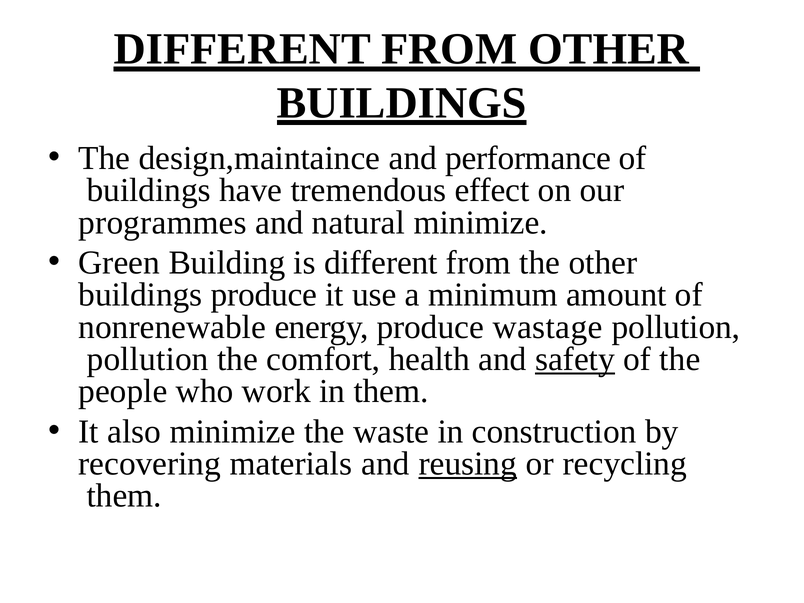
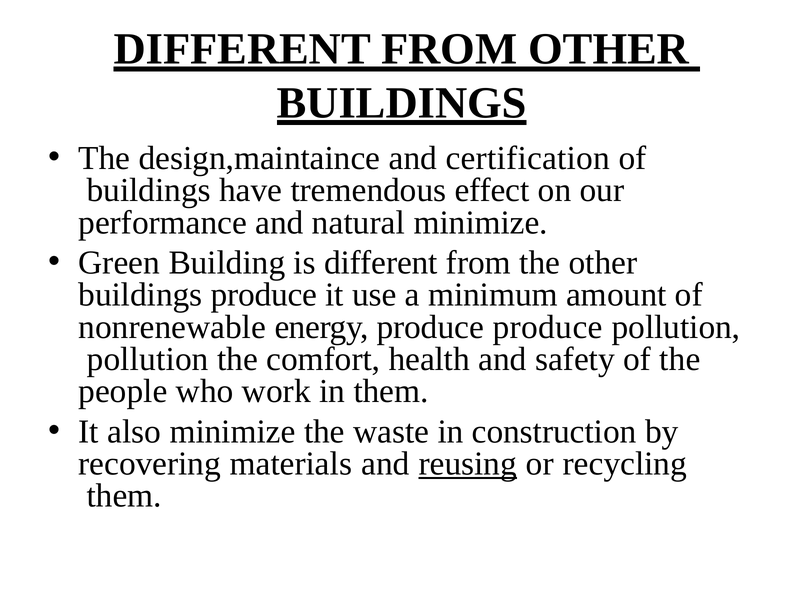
performance: performance -> certification (528, 158)
programmes: programmes -> performance (163, 223)
produce wastage: wastage -> produce (548, 327)
safety underline: present -> none (575, 359)
